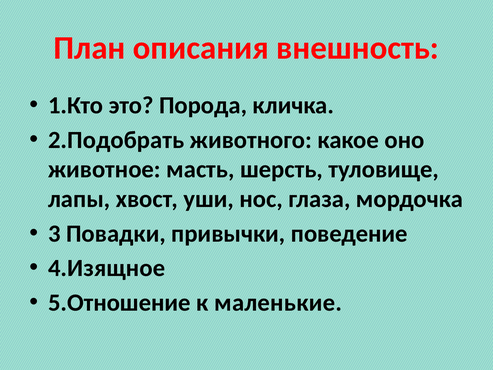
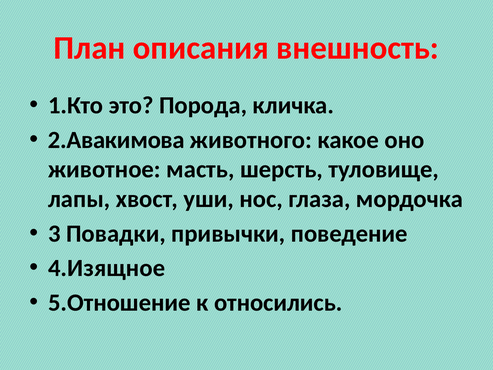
2.Подобрать: 2.Подобрать -> 2.Авакимова (116, 140)
маленькие: маленькие -> относились (278, 302)
